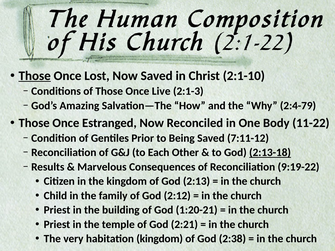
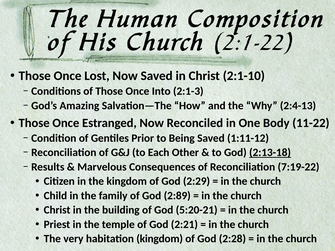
Those underline: present -> none (35, 76)
Live: Live -> Into (161, 91)
2:4-79: 2:4-79 -> 2:4-13 (298, 106)
7:11-12: 7:11-12 -> 1:11-12 (248, 138)
9:19-22: 9:19-22 -> 7:19-22 (299, 167)
2:13: 2:13 -> 2:29 (197, 181)
2:12: 2:12 -> 2:89 (177, 196)
Priest: Priest -> Christ (57, 210)
1:20-21: 1:20-21 -> 5:20-21 (197, 210)
2:38: 2:38 -> 2:28 (232, 239)
